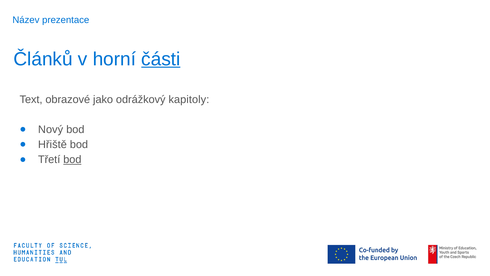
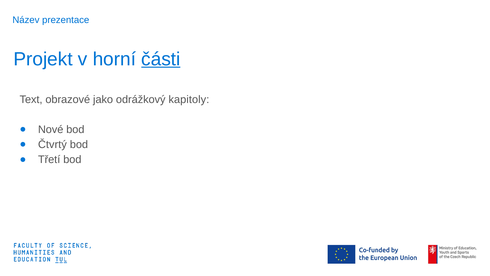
Článků: Článků -> Projekt (43, 59)
Nový: Nový -> Nové (51, 129)
Hřiště: Hřiště -> Čtvrtý (52, 144)
bod underline: present -> none (72, 159)
